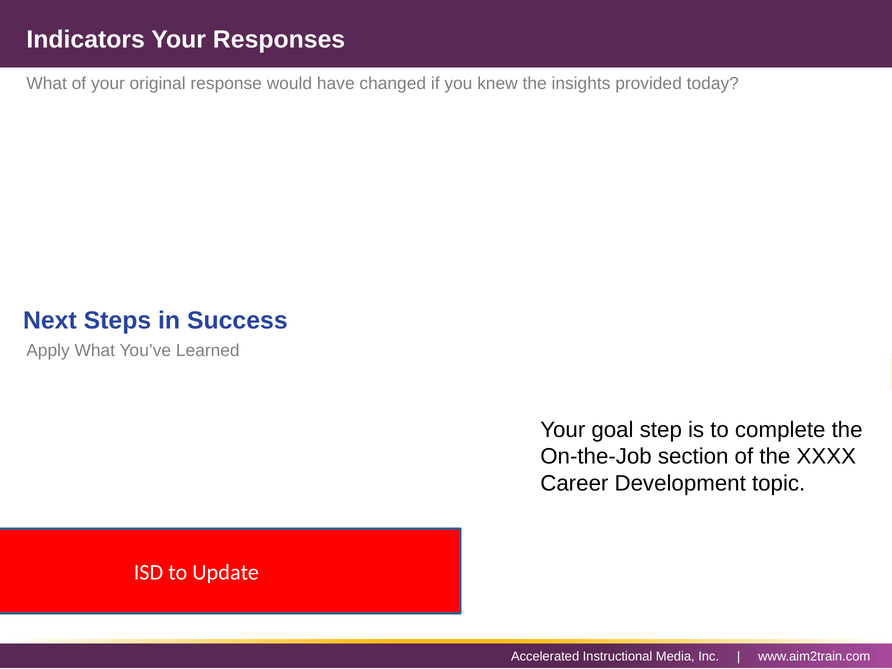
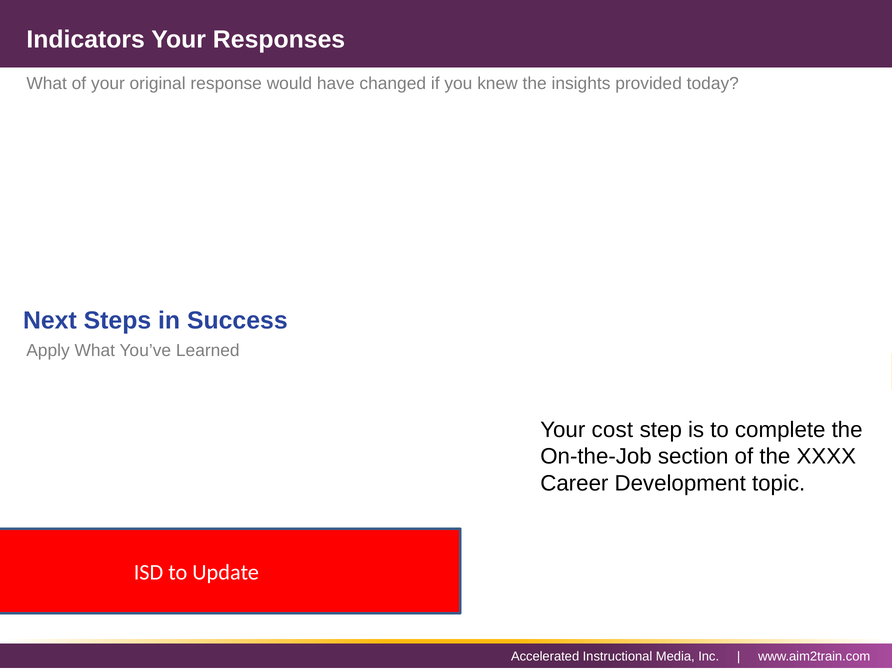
goal: goal -> cost (612, 430)
